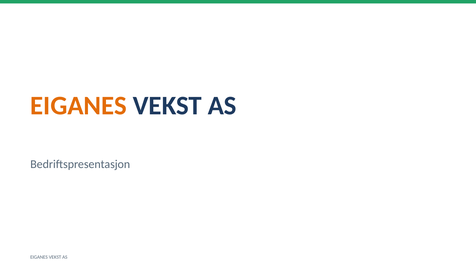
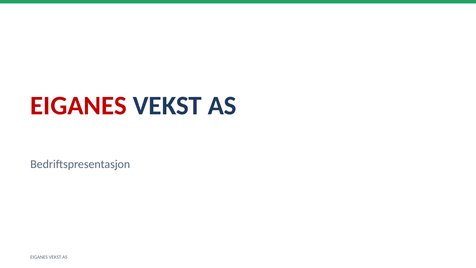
EIGANES colour: orange -> red (79, 106)
